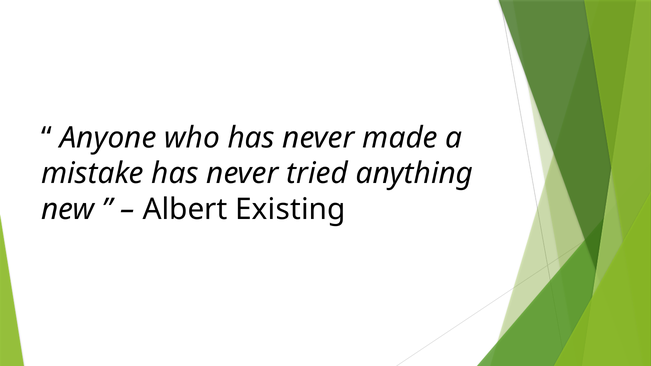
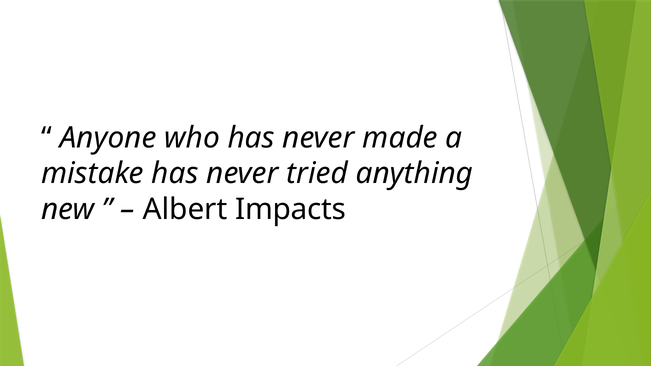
Existing: Existing -> Impacts (291, 210)
